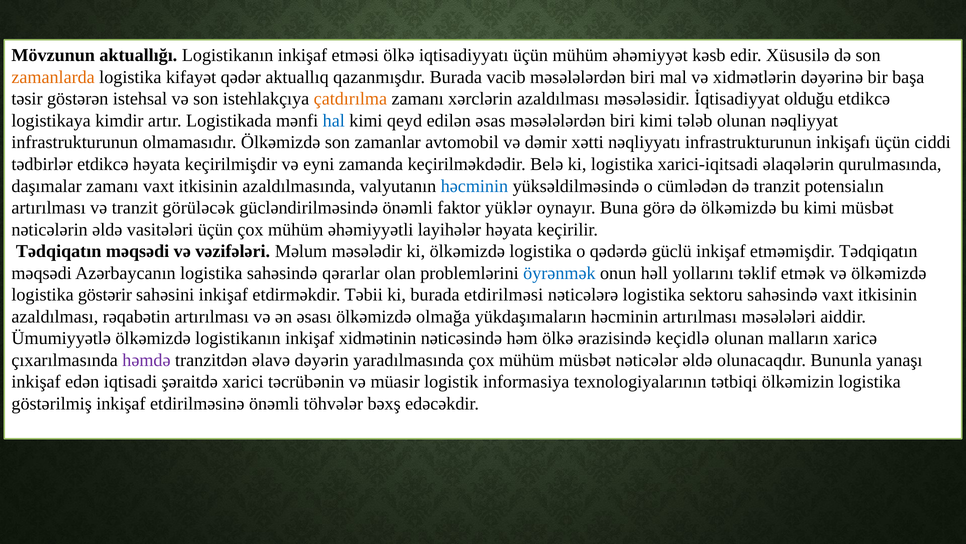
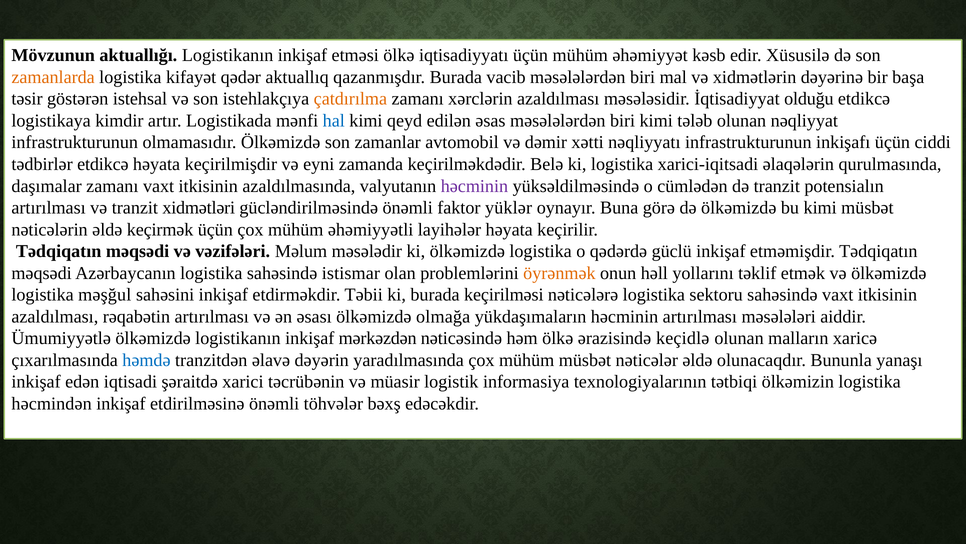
həcminin colour: blue -> purple (474, 186)
görüləcək: görüləcək -> xidmətləri (199, 208)
vasitələri: vasitələri -> keçirmək (160, 229)
qərarlar: qərarlar -> istismar (351, 273)
öyrənmək colour: blue -> orange (559, 273)
göstərir: göstərir -> məşğul (105, 294)
etdirilməsi: etdirilməsi -> keçirilməsi (504, 294)
xidmətinin: xidmətinin -> mərkəzdən (378, 338)
həmdə colour: purple -> blue (146, 360)
göstərilmiş: göstərilmiş -> həcmindən (52, 403)
